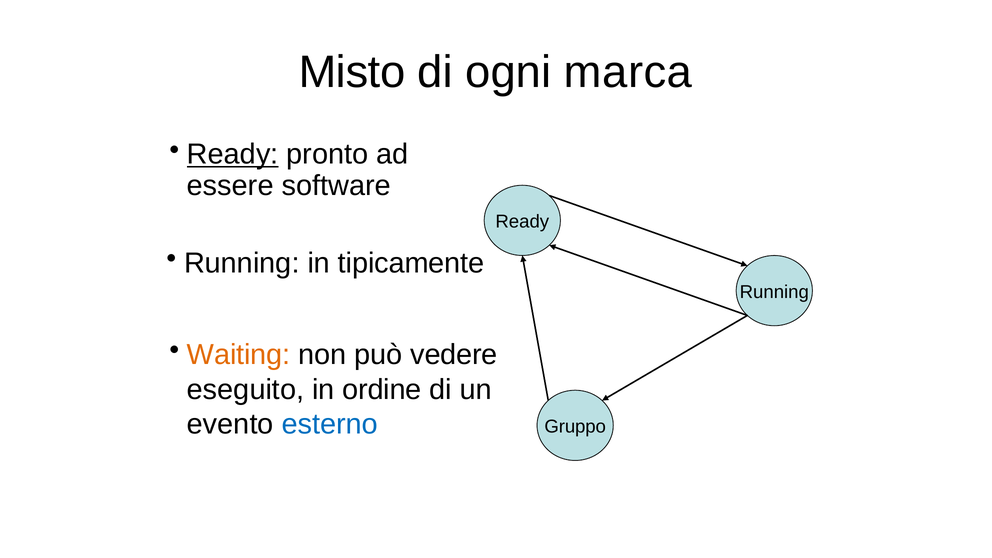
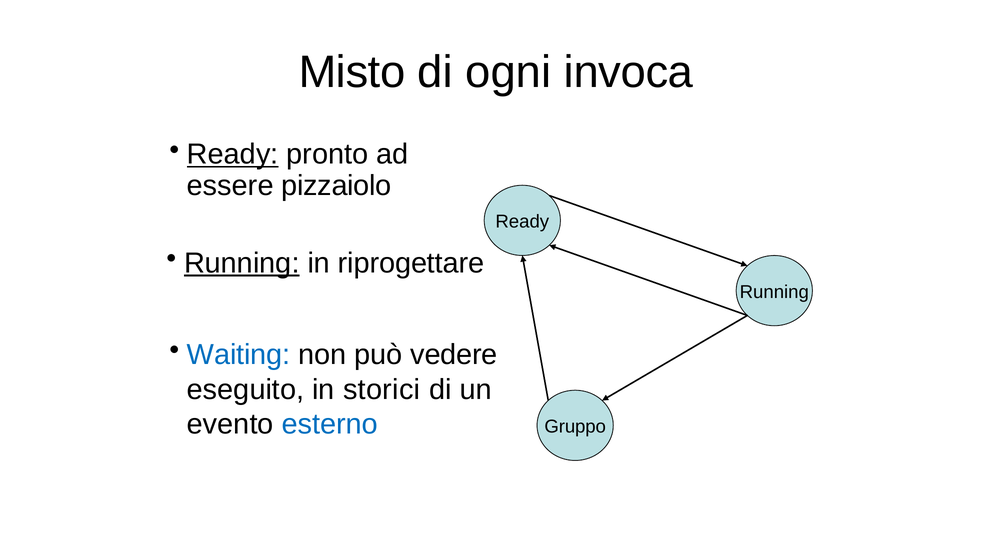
marca: marca -> invoca (628, 72)
software: software -> pizzaiolo (336, 186)
Running underline: none -> present (242, 263)
tipicamente: tipicamente -> riprogettare (411, 263)
Waiting colour: orange -> blue (239, 355)
ordine: ordine -> storici (382, 389)
